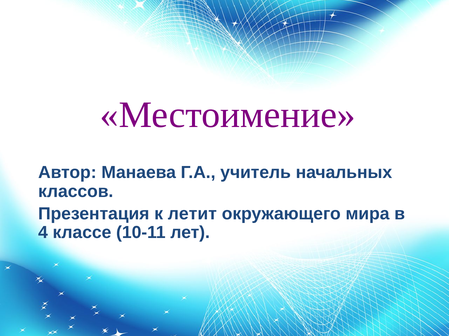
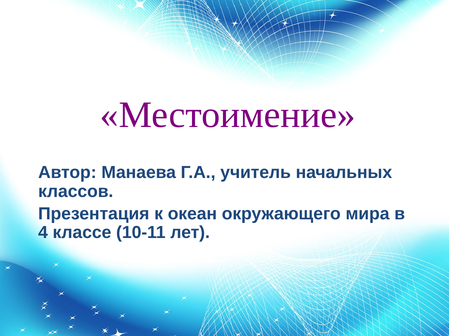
летит: летит -> океан (192, 214)
